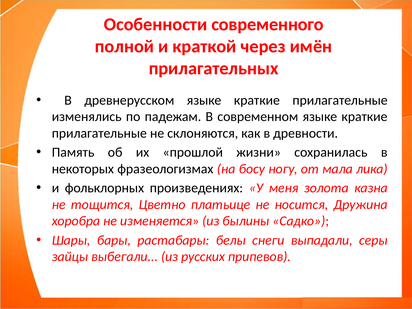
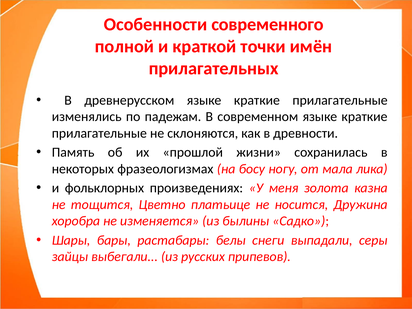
через: через -> точки (263, 46)
